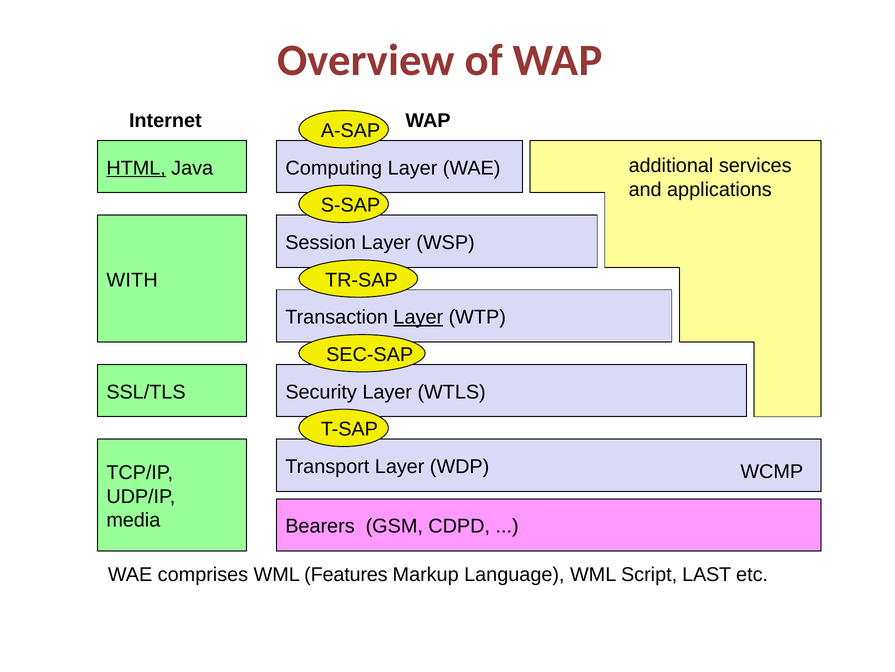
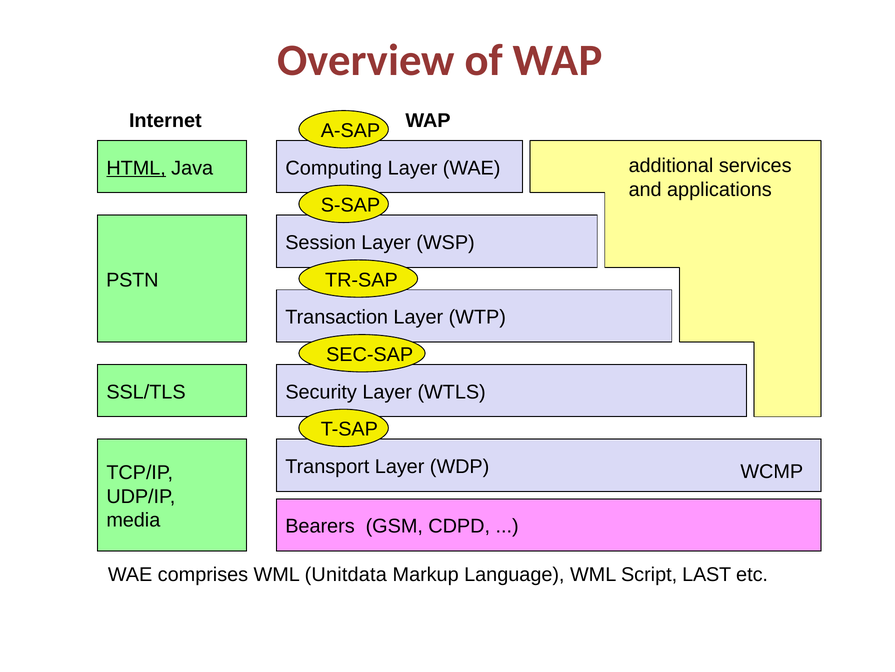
WITH: WITH -> PSTN (132, 280)
Layer underline: present -> none (418, 317)
Features: Features -> Unitdata (346, 574)
